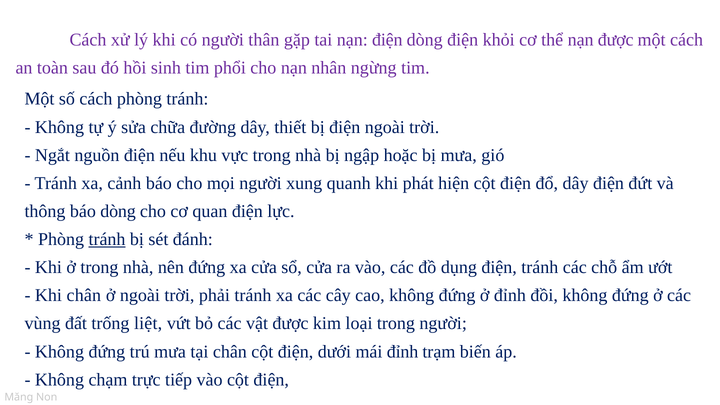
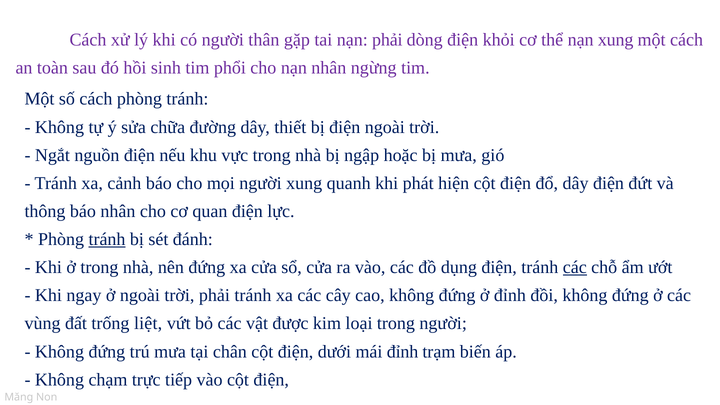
nạn điện: điện -> phải (387, 40)
nạn được: được -> xung (616, 40)
báo dòng: dòng -> nhân (118, 211)
các underline: none -> present (575, 267)
Khi chân: chân -> ngay (84, 295)
